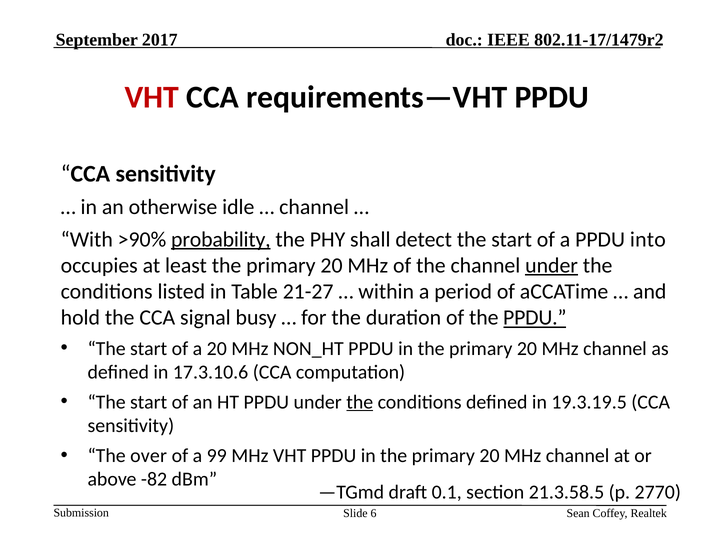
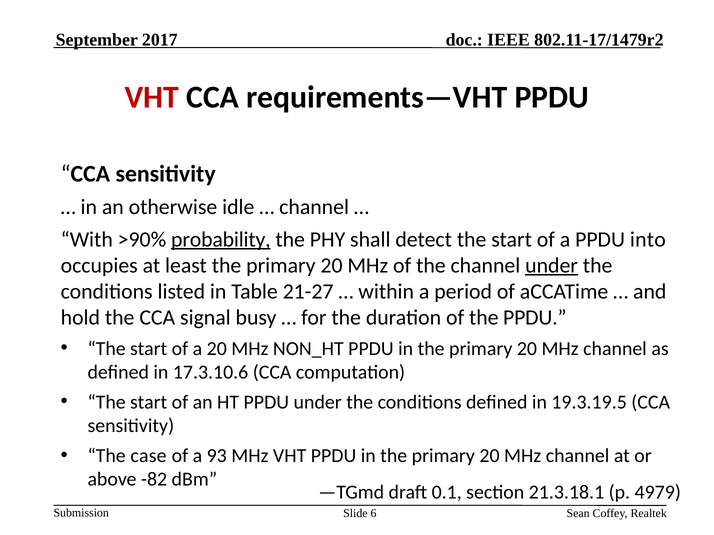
PPDU underline: present -> none (535, 318)
the underline: present -> none (360, 402)
over: over -> case (149, 456)
99: 99 -> 93 (217, 456)
21.3.58.5: 21.3.58.5 -> 21.3.18.1 (566, 493)
2770: 2770 -> 4979 (658, 493)
